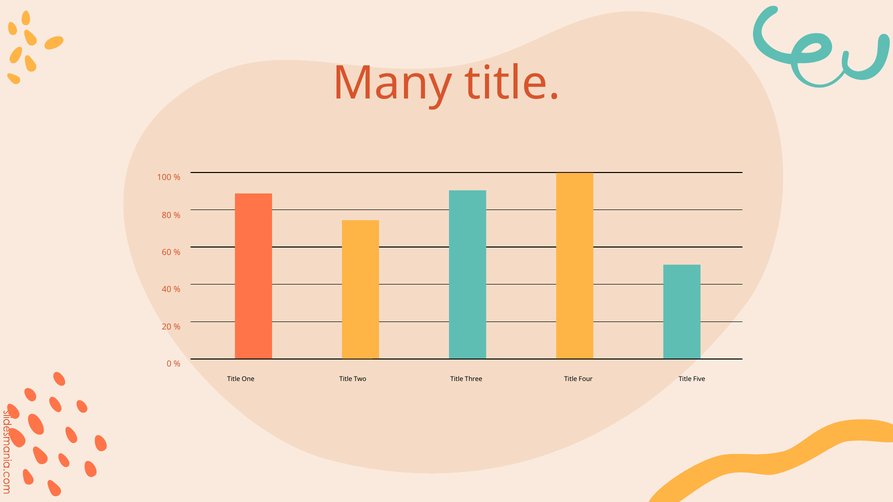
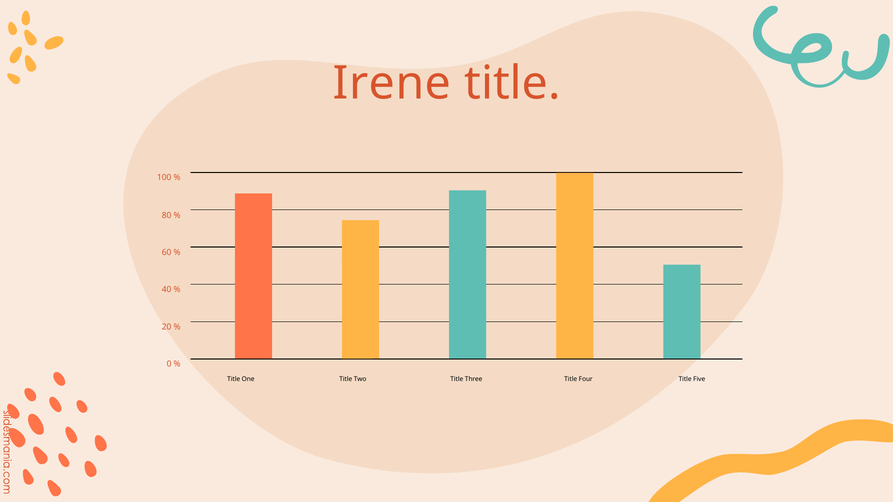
Many: Many -> Irene (392, 84)
